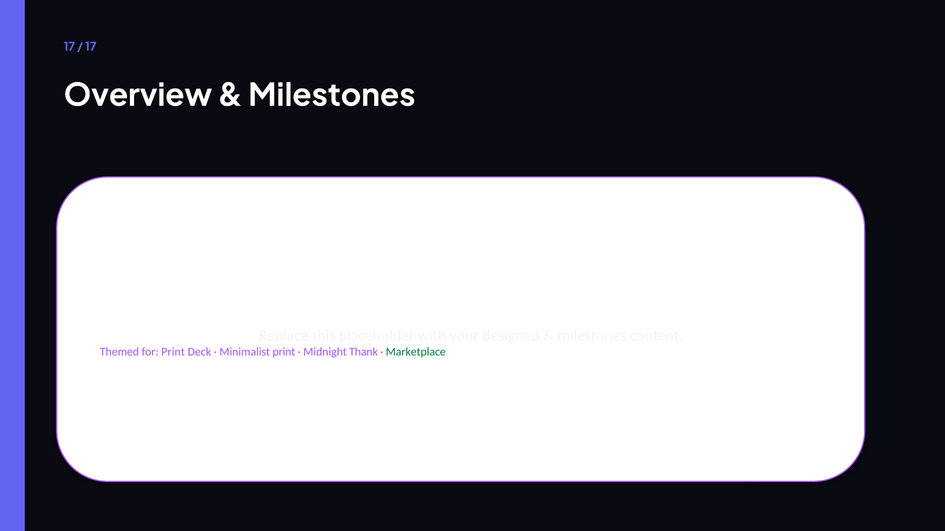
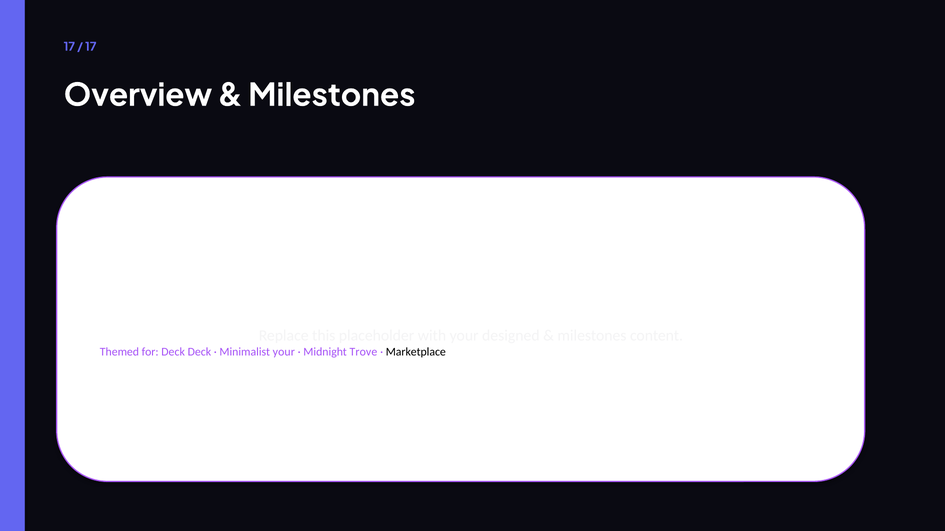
for Print: Print -> Deck (173, 352)
Minimalist print: print -> your (284, 352)
Thank: Thank -> Trove (363, 352)
Marketplace colour: green -> black (416, 352)
